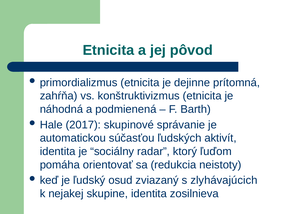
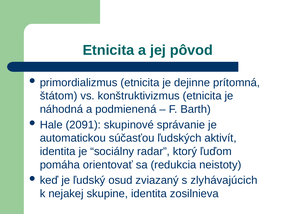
zahŕňa: zahŕňa -> štátom (59, 96)
2017: 2017 -> 2091 (83, 125)
